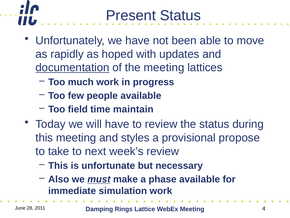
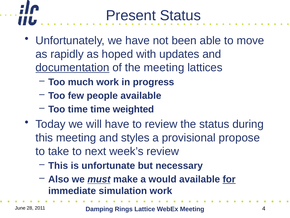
Too field: field -> time (78, 109)
maintain: maintain -> weighted (133, 109)
phase: phase -> would (163, 179)
for underline: none -> present (229, 179)
